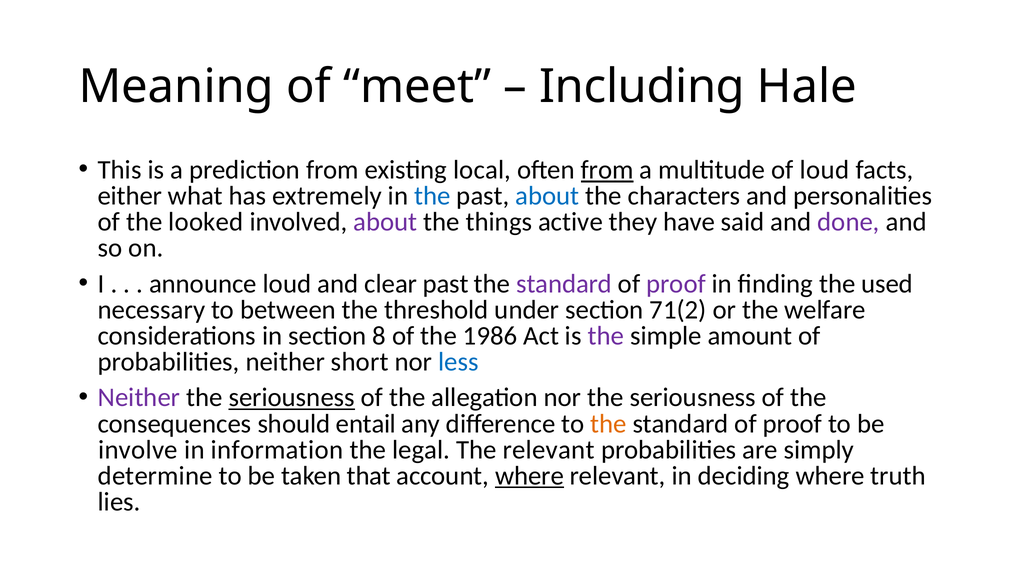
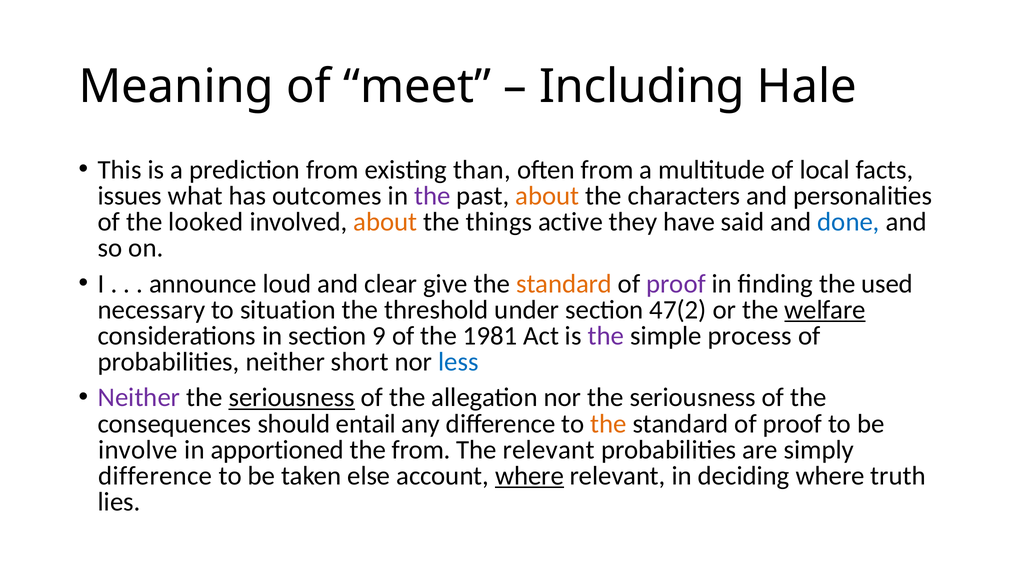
local: local -> than (482, 170)
from underline: present -> none (607, 170)
of loud: loud -> local (825, 170)
either: either -> issues (130, 196)
extremely: extremely -> outcomes (327, 196)
the colour: blue -> purple (432, 196)
about colour: blue -> orange (547, 196)
about colour: purple -> orange (385, 222)
done colour: purple -> blue (848, 222)
clear past: past -> give (445, 284)
standard colour: purple -> orange (564, 284)
between: between -> situation (288, 310)
71(2: 71(2 -> 47(2 (678, 310)
welfare underline: none -> present (825, 310)
8: 8 -> 9 (379, 336)
1986: 1986 -> 1981 (490, 336)
amount: amount -> process (750, 336)
information: information -> apportioned (277, 450)
the legal: legal -> from (421, 450)
determine: determine -> difference (155, 476)
that: that -> else (369, 476)
